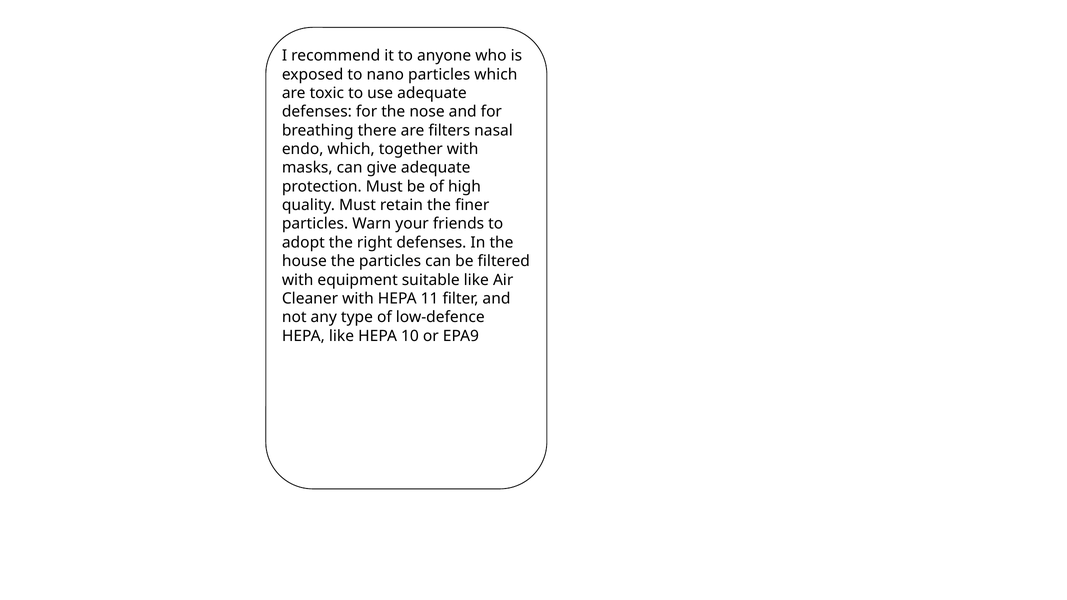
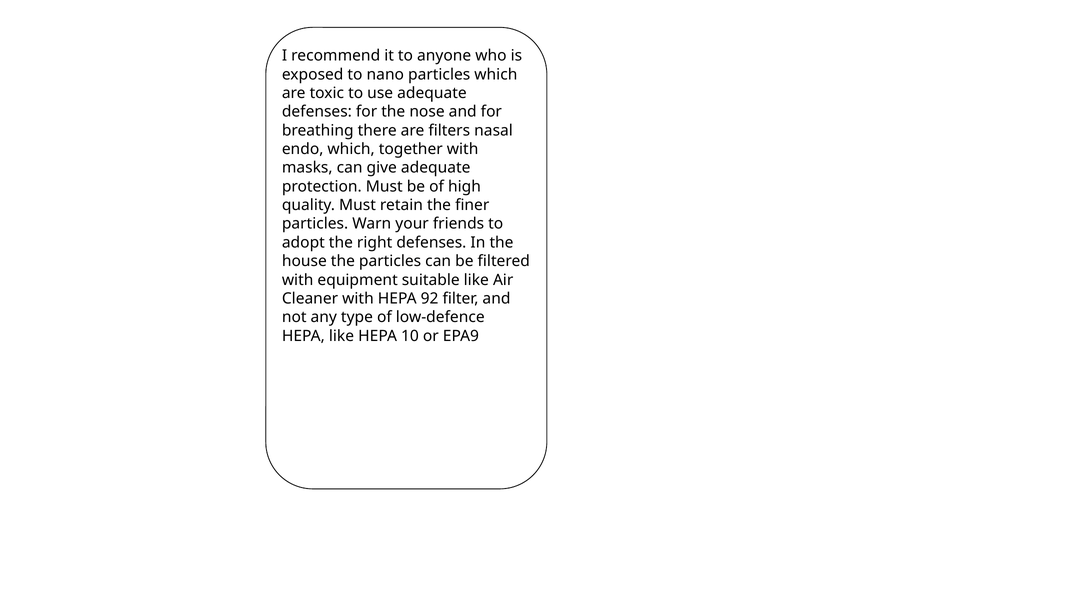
11: 11 -> 92 (430, 299)
